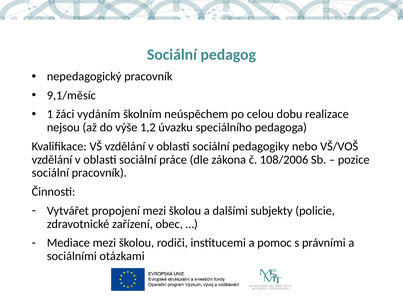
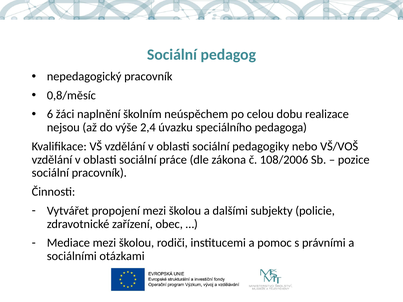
9,1/měsíc: 9,1/měsíc -> 0,8/měsíc (71, 95)
1: 1 -> 6 (50, 114)
vydáním: vydáním -> naplnění (99, 114)
1,2: 1,2 -> 2,4 (148, 128)
